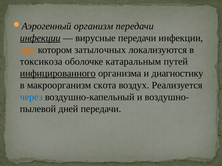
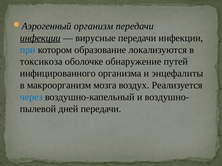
при colour: orange -> blue (28, 50)
затылочных: затылочных -> образование (100, 50)
катаральным: катаральным -> обнаружение (133, 62)
инфицированного underline: present -> none (58, 74)
диагностику: диагностику -> энцефалиты (177, 74)
скота: скота -> мозга (105, 85)
